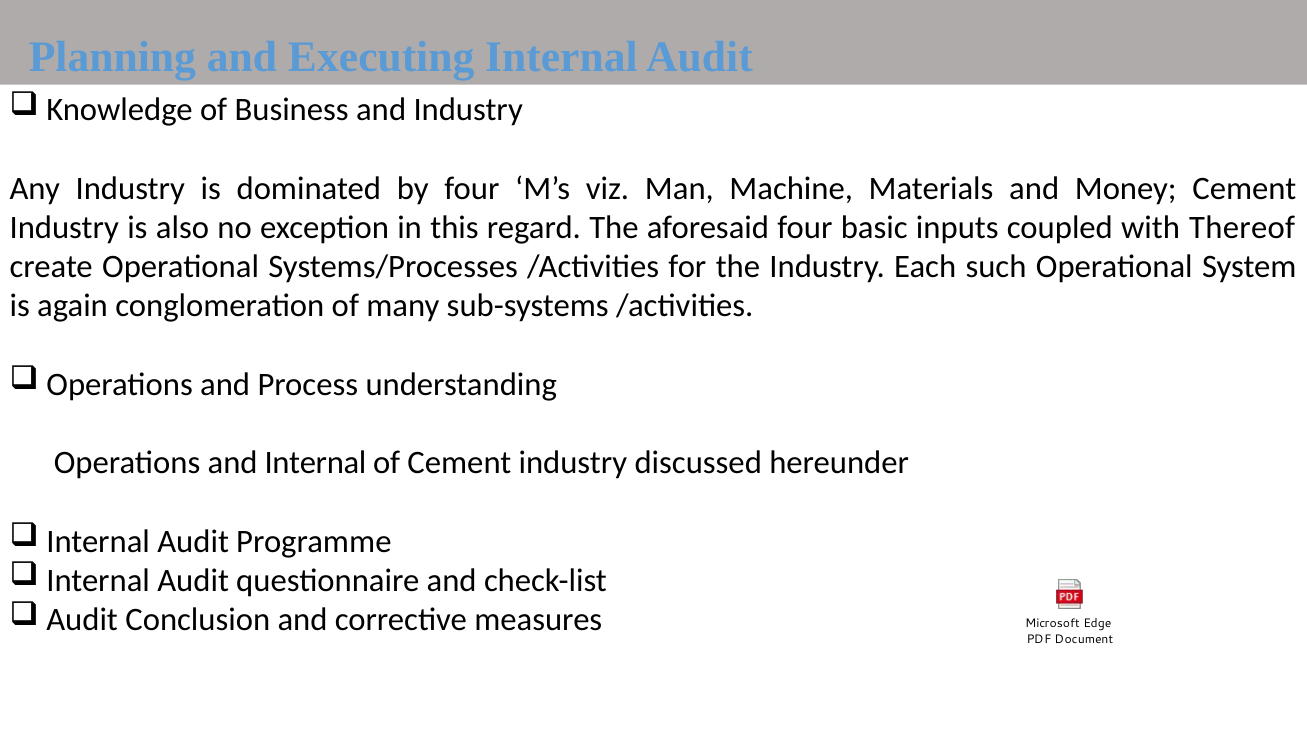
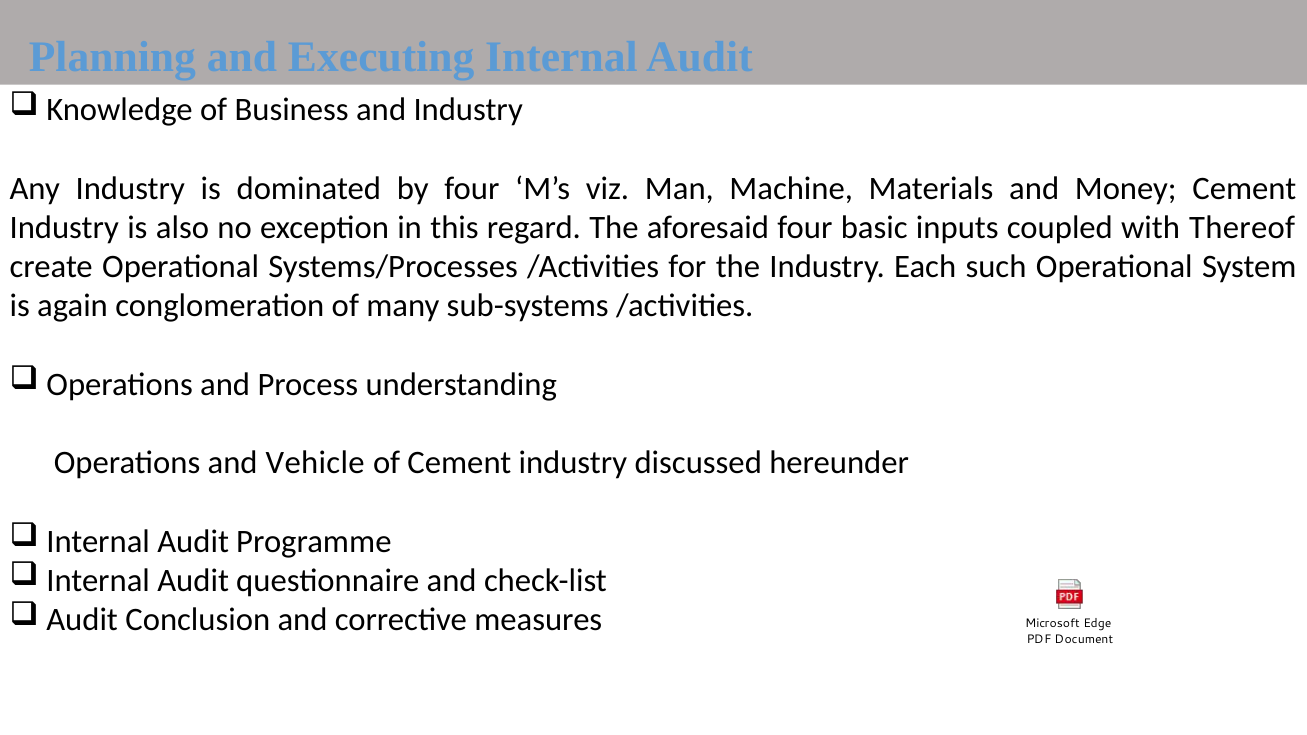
and Internal: Internal -> Vehicle (315, 463)
